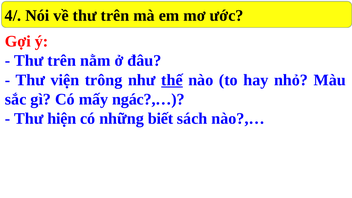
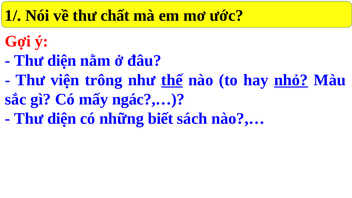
4/: 4/ -> 1/ (13, 16)
về thư trên: trên -> chất (115, 16)
trên: trên -> diện (62, 61)
nhỏ underline: none -> present (291, 80)
hiện: hiện -> diện (62, 119)
